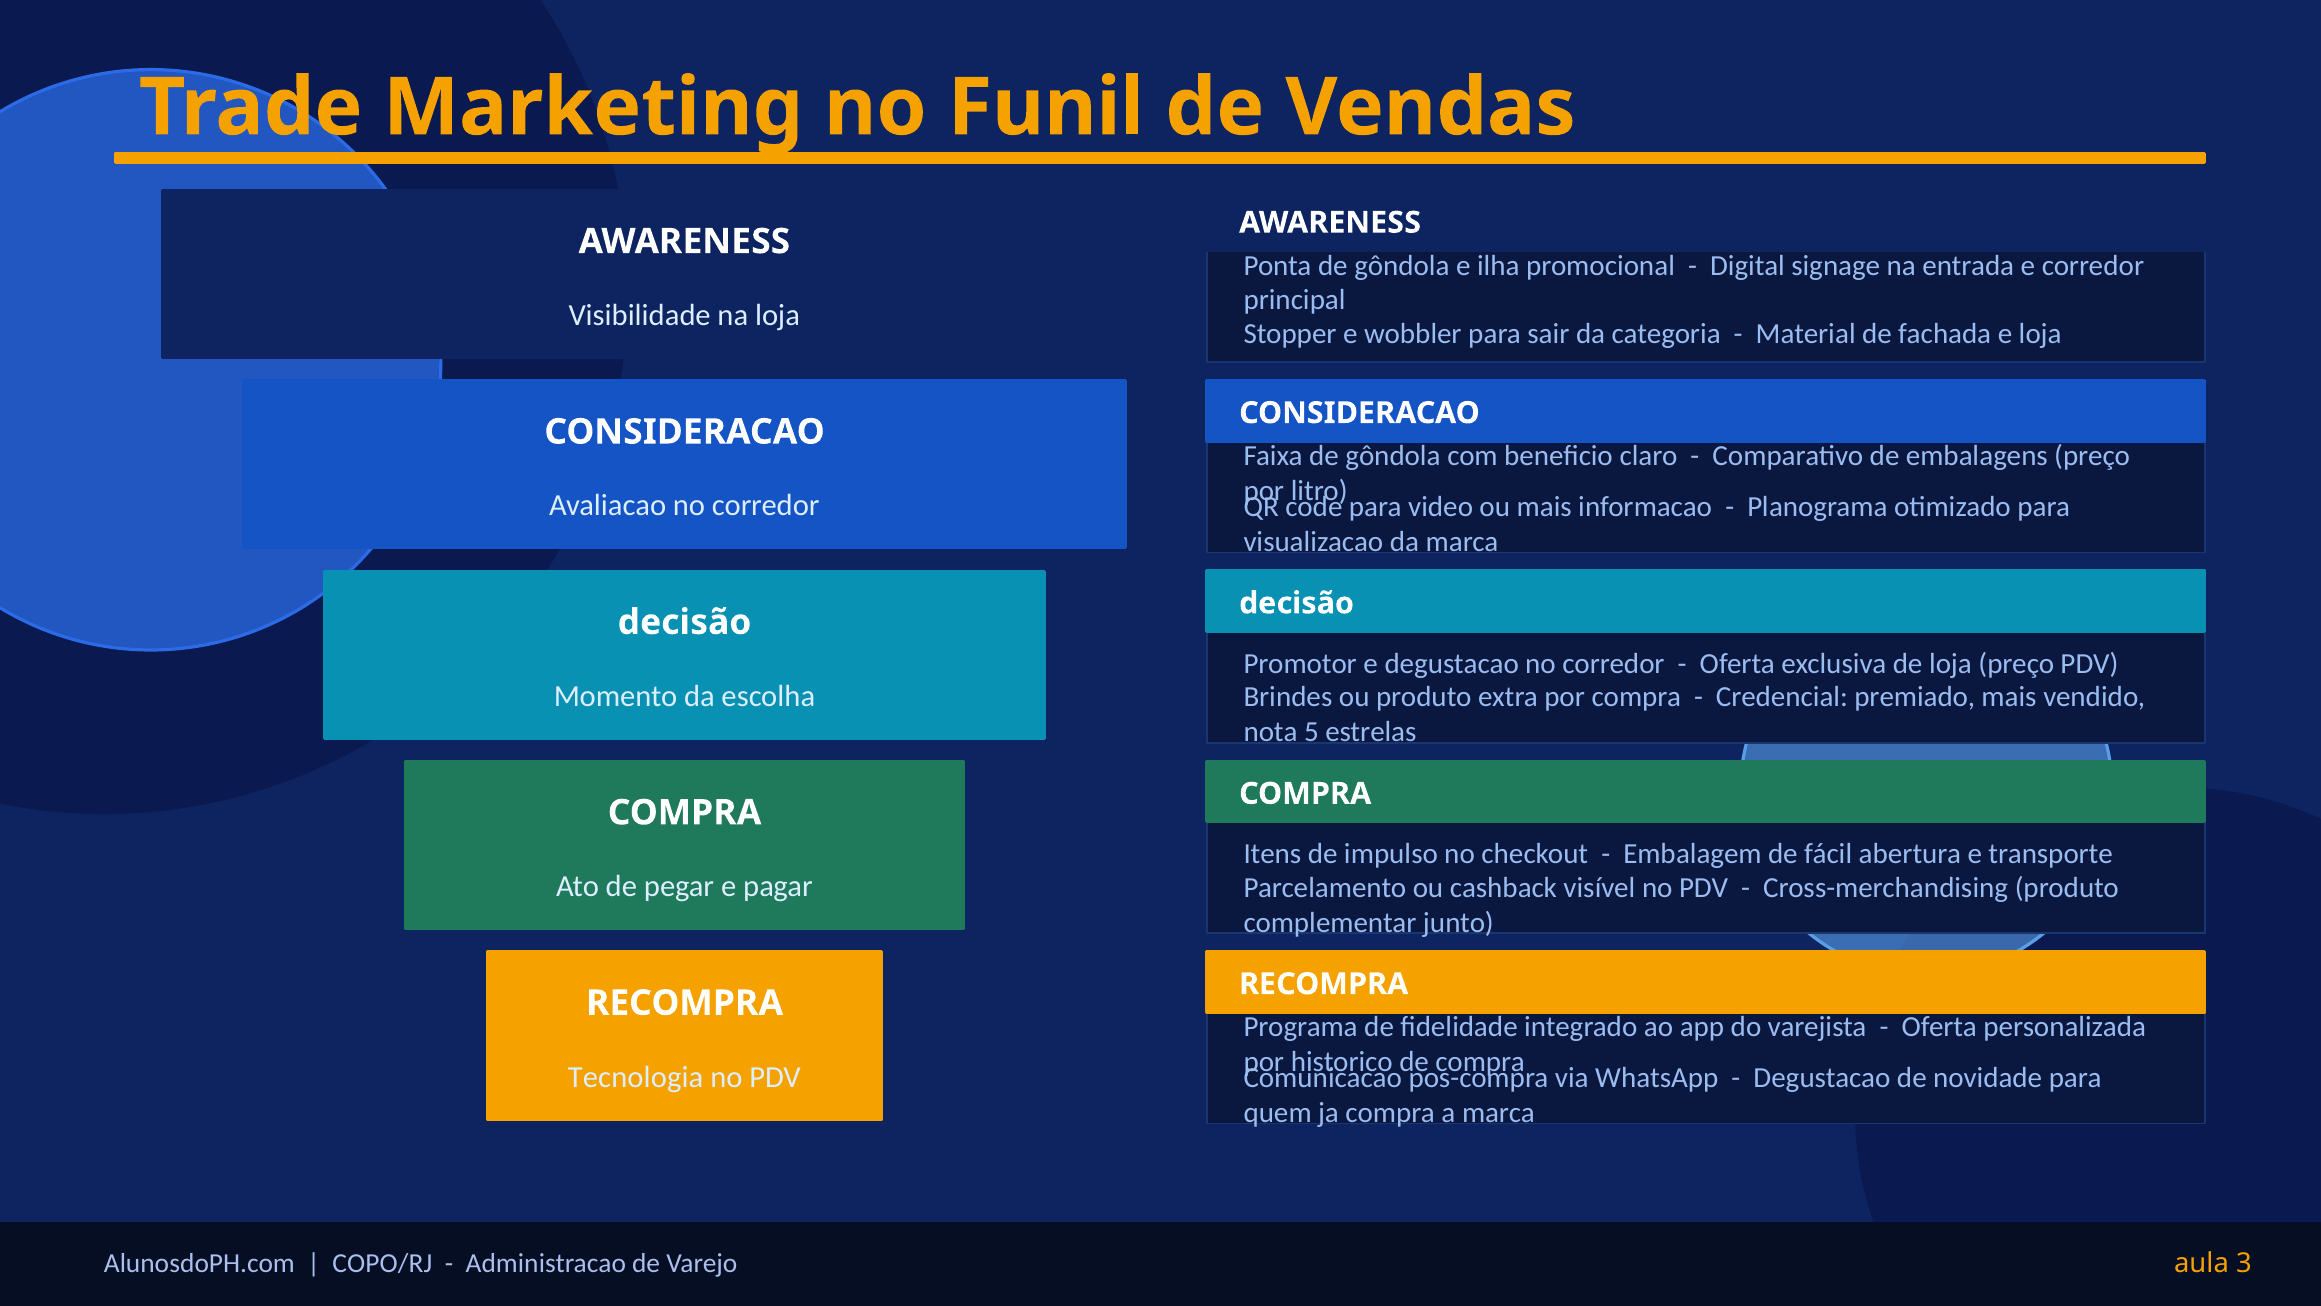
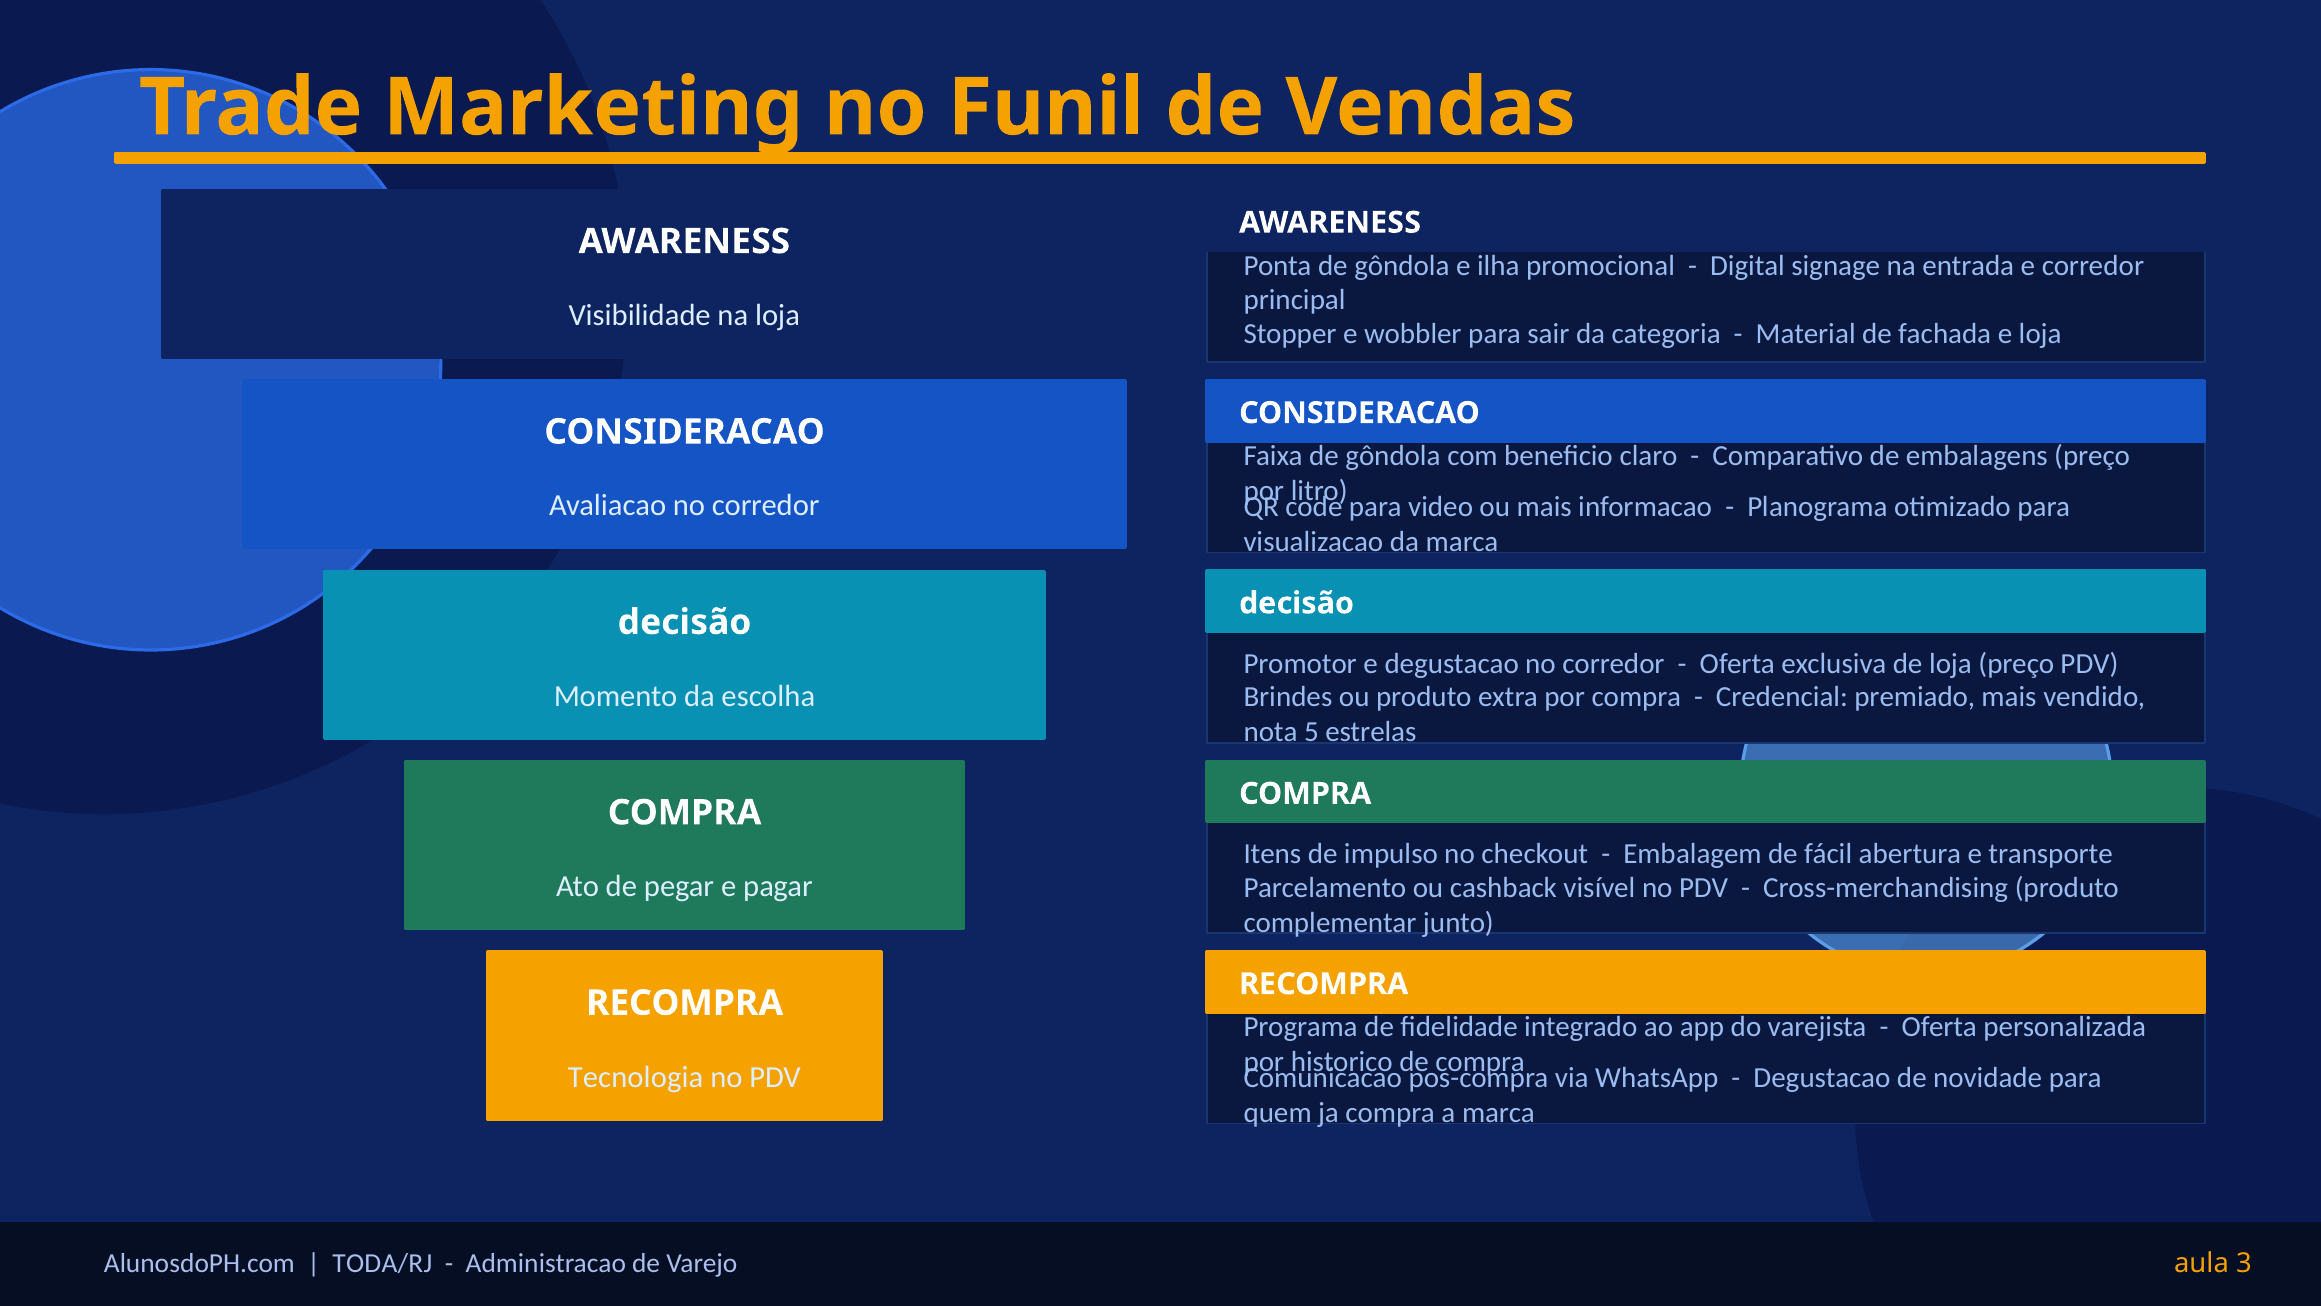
COPO/RJ: COPO/RJ -> TODA/RJ (382, 1263)
